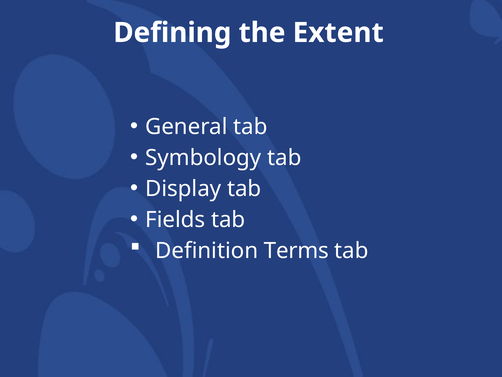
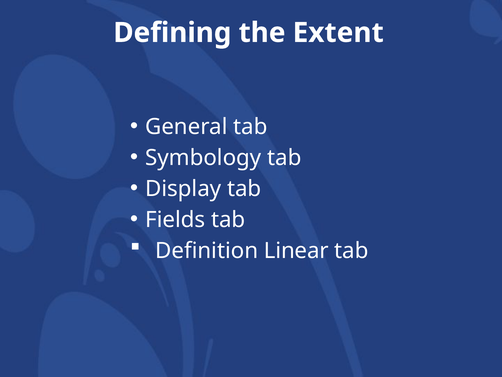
Terms: Terms -> Linear (296, 250)
